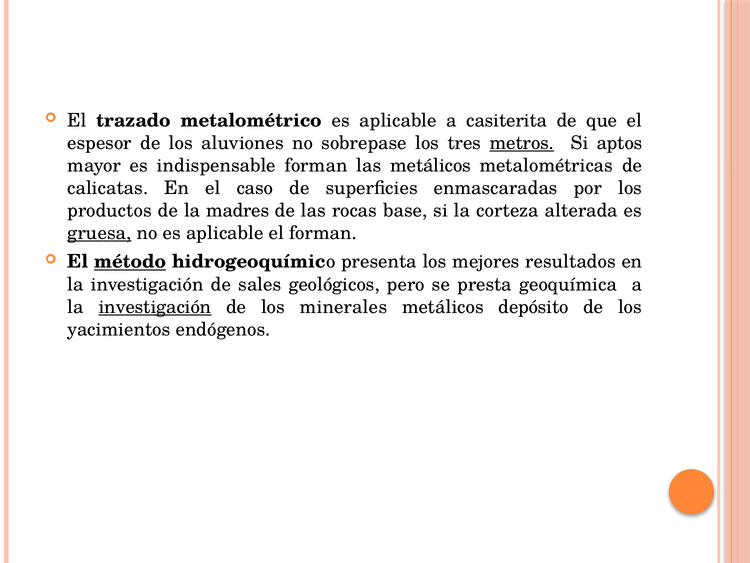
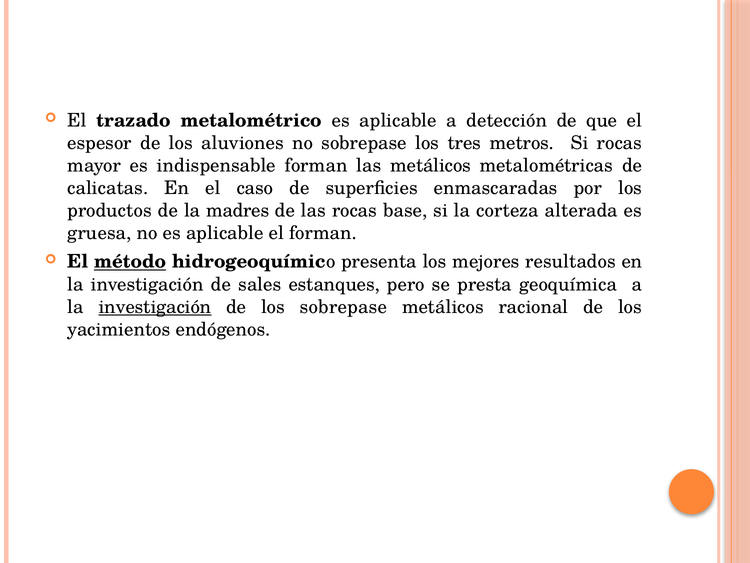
casiterita: casiterita -> detección (507, 120)
metros underline: present -> none (522, 143)
Si aptos: aptos -> rocas (619, 143)
gruesa underline: present -> none (99, 233)
geológicos: geológicos -> estanques (334, 284)
los minerales: minerales -> sobrepase (343, 307)
depósito: depósito -> racional (533, 307)
